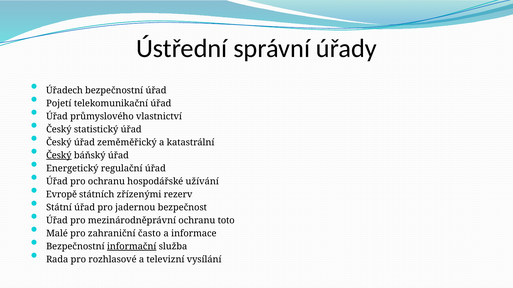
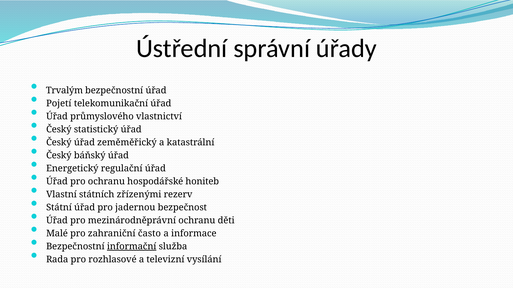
Úřadech: Úřadech -> Trvalým (64, 91)
Český underline: present -> none (59, 156)
užívání: užívání -> honiteb (202, 182)
Evropě: Evropě -> Vlastní (61, 195)
toto: toto -> děti (226, 221)
